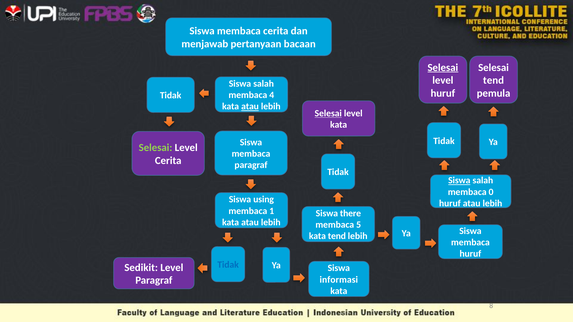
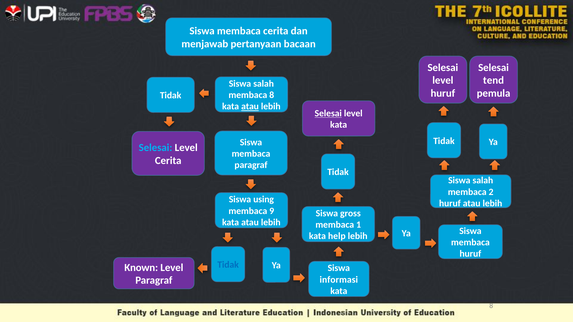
Selesai underline: present -> none (443, 68)
membaca 4: 4 -> 8 (272, 95)
Selesai colour: light green -> light blue (156, 148)
Siswa underline: present -> none (459, 181)
0: 0 -> 2 (491, 192)
1: 1 -> 9 (272, 211)
there: there -> gross (350, 214)
5: 5 -> 1 (359, 225)
kata tend: tend -> help (337, 236)
Sedikit: Sedikit -> Known (141, 268)
